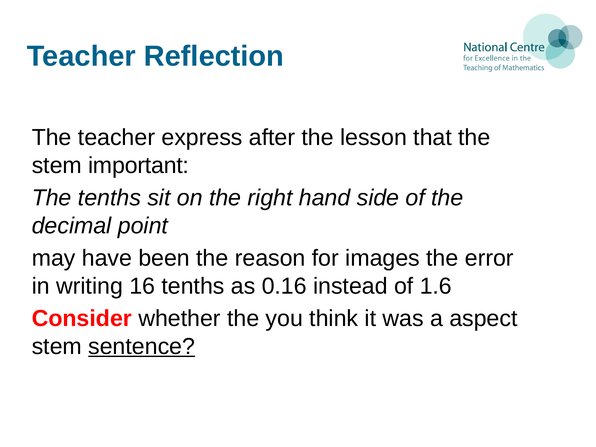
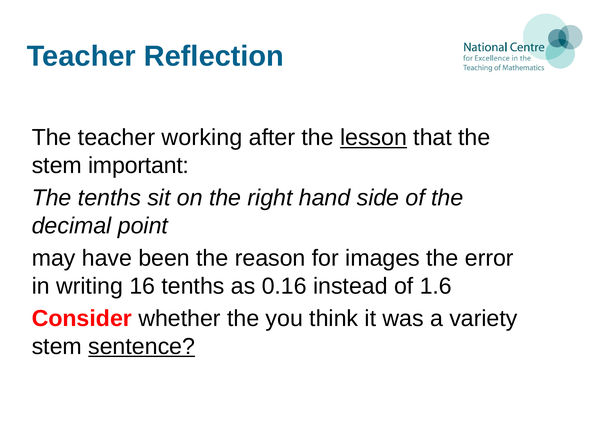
express: express -> working (202, 138)
lesson underline: none -> present (374, 138)
aspect: aspect -> variety (483, 319)
